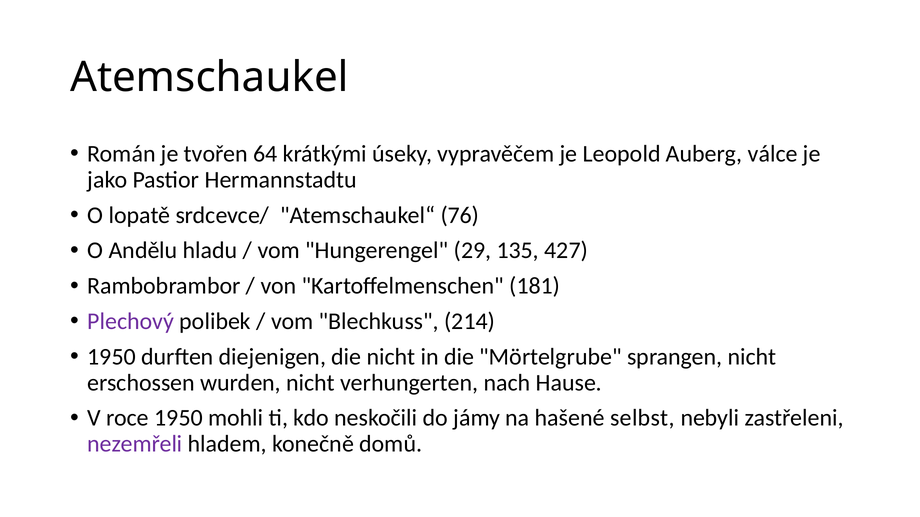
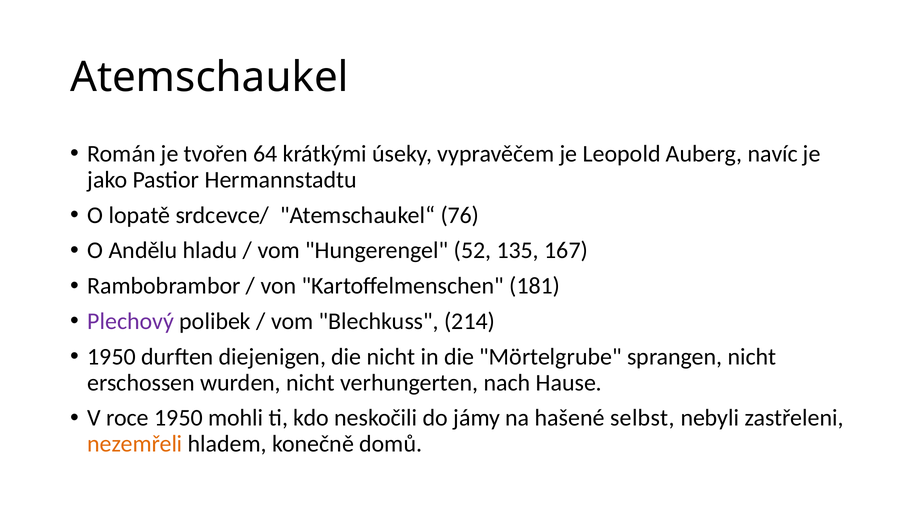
válce: válce -> navíc (773, 154)
29: 29 -> 52 (472, 251)
427: 427 -> 167 (566, 251)
nezemřeli colour: purple -> orange (135, 444)
